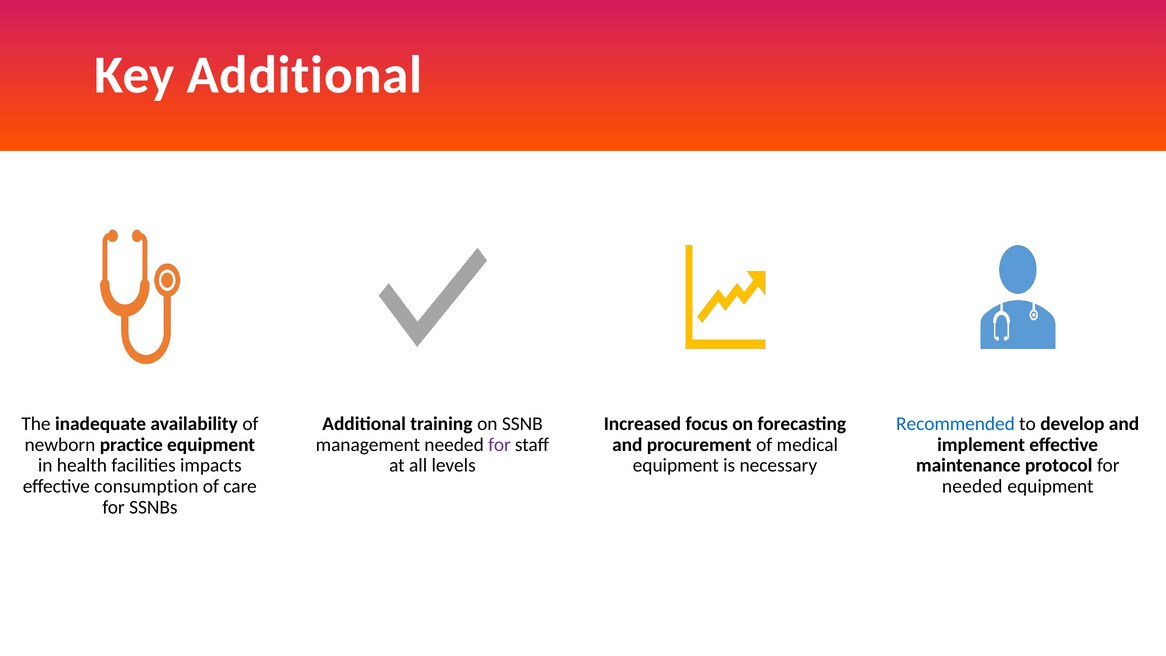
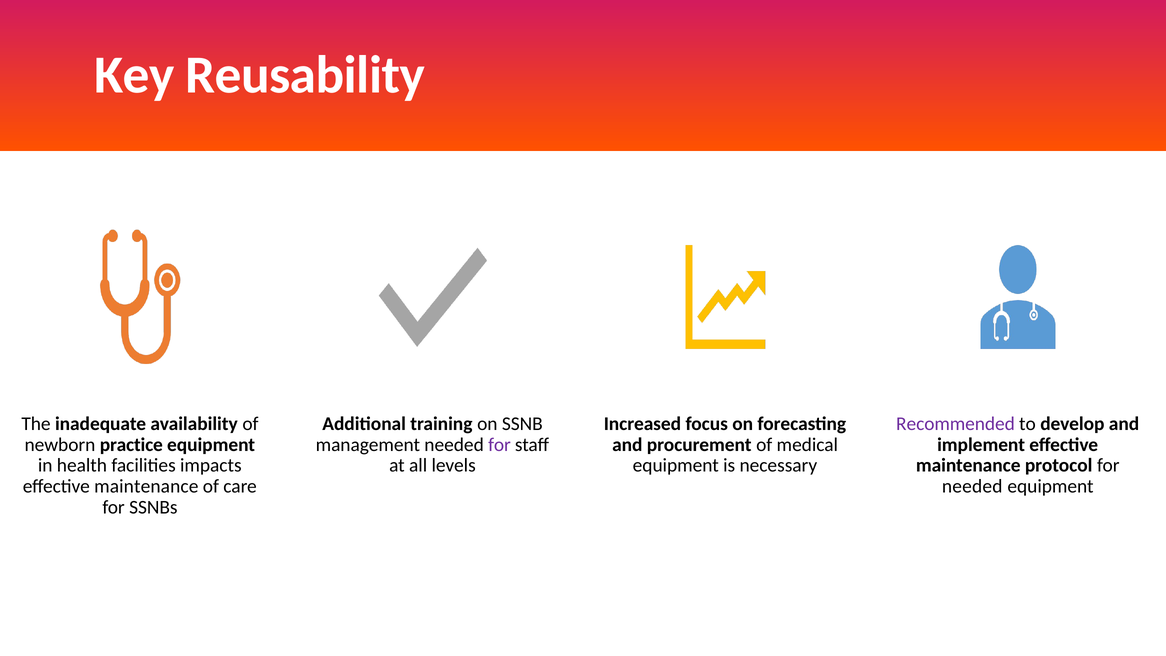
Key Additional: Additional -> Reusability (305, 75)
Recommended colour: blue -> purple (955, 424)
consumption: consumption -> maintenance (146, 486)
